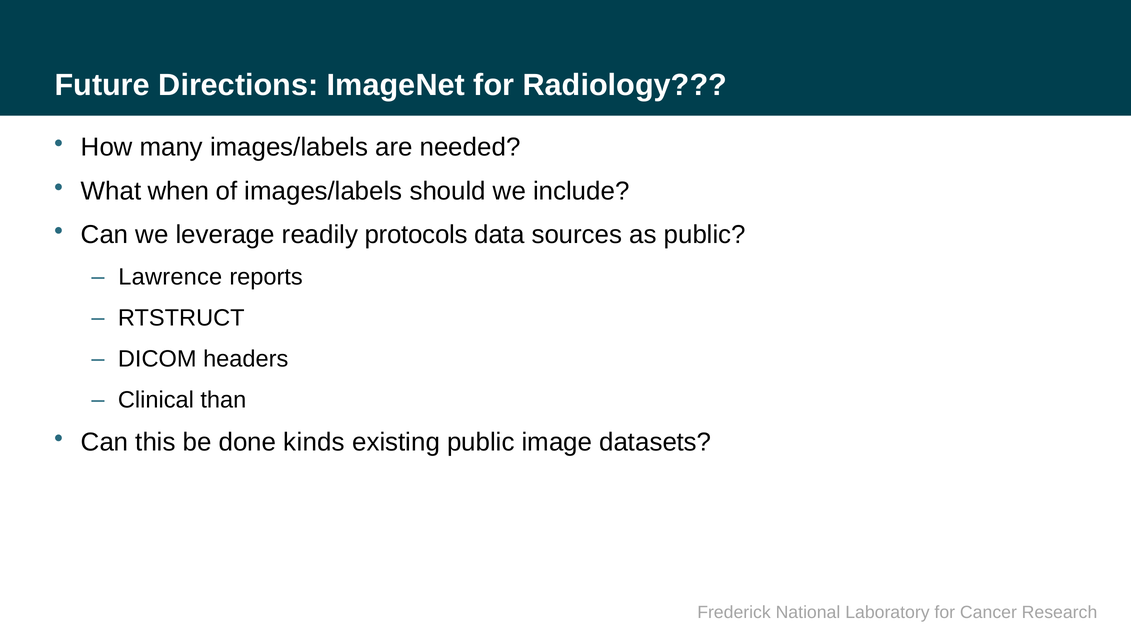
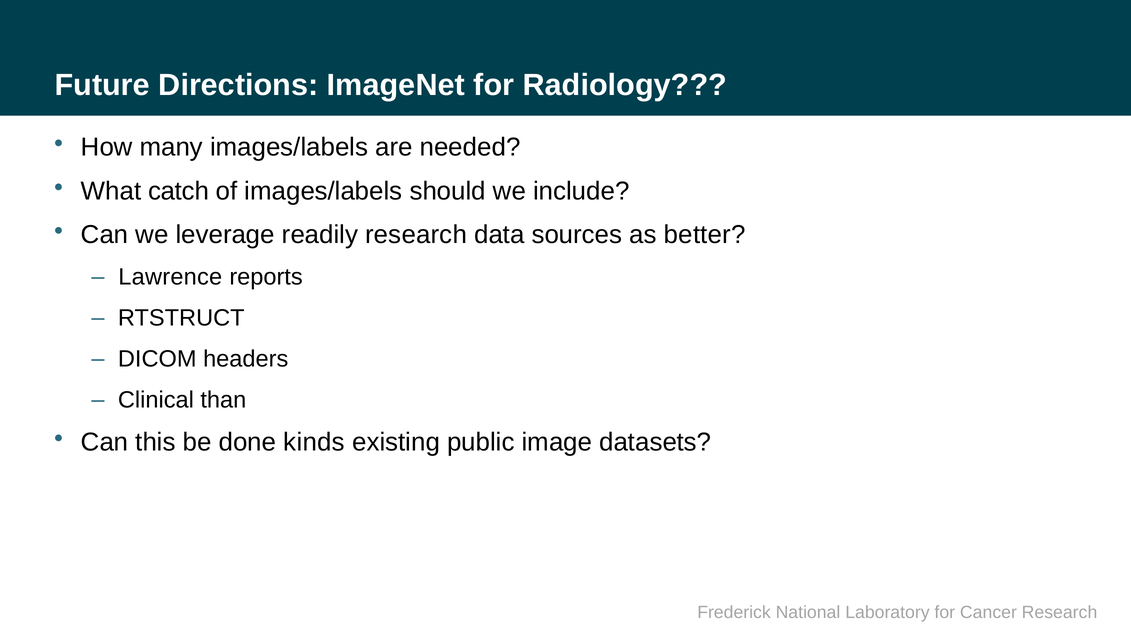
when: when -> catch (179, 191)
readily protocols: protocols -> research (416, 235)
as public: public -> better (705, 235)
